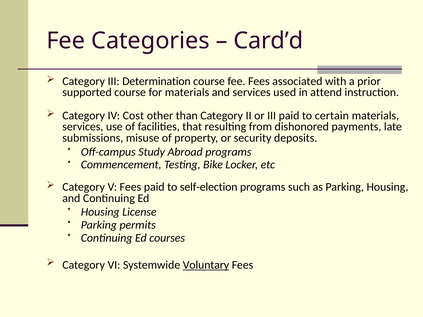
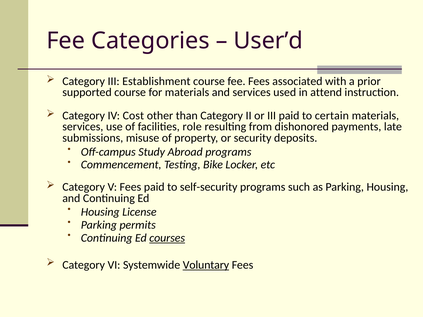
Card’d: Card’d -> User’d (268, 41)
Determination: Determination -> Establishment (156, 81)
that: that -> role (192, 127)
self-election: self-election -> self-security (209, 187)
courses underline: none -> present (167, 238)
